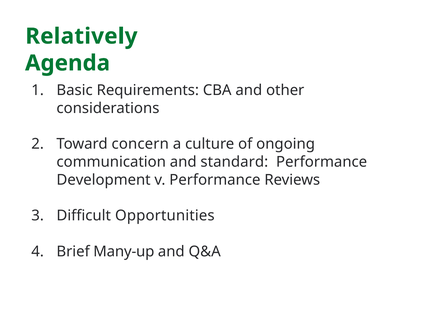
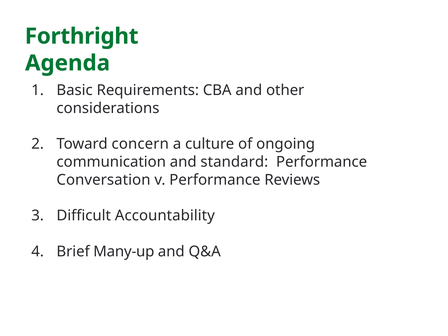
Relatively: Relatively -> Forthright (82, 36)
Development: Development -> Conversation (103, 180)
Opportunities: Opportunities -> Accountability (165, 216)
